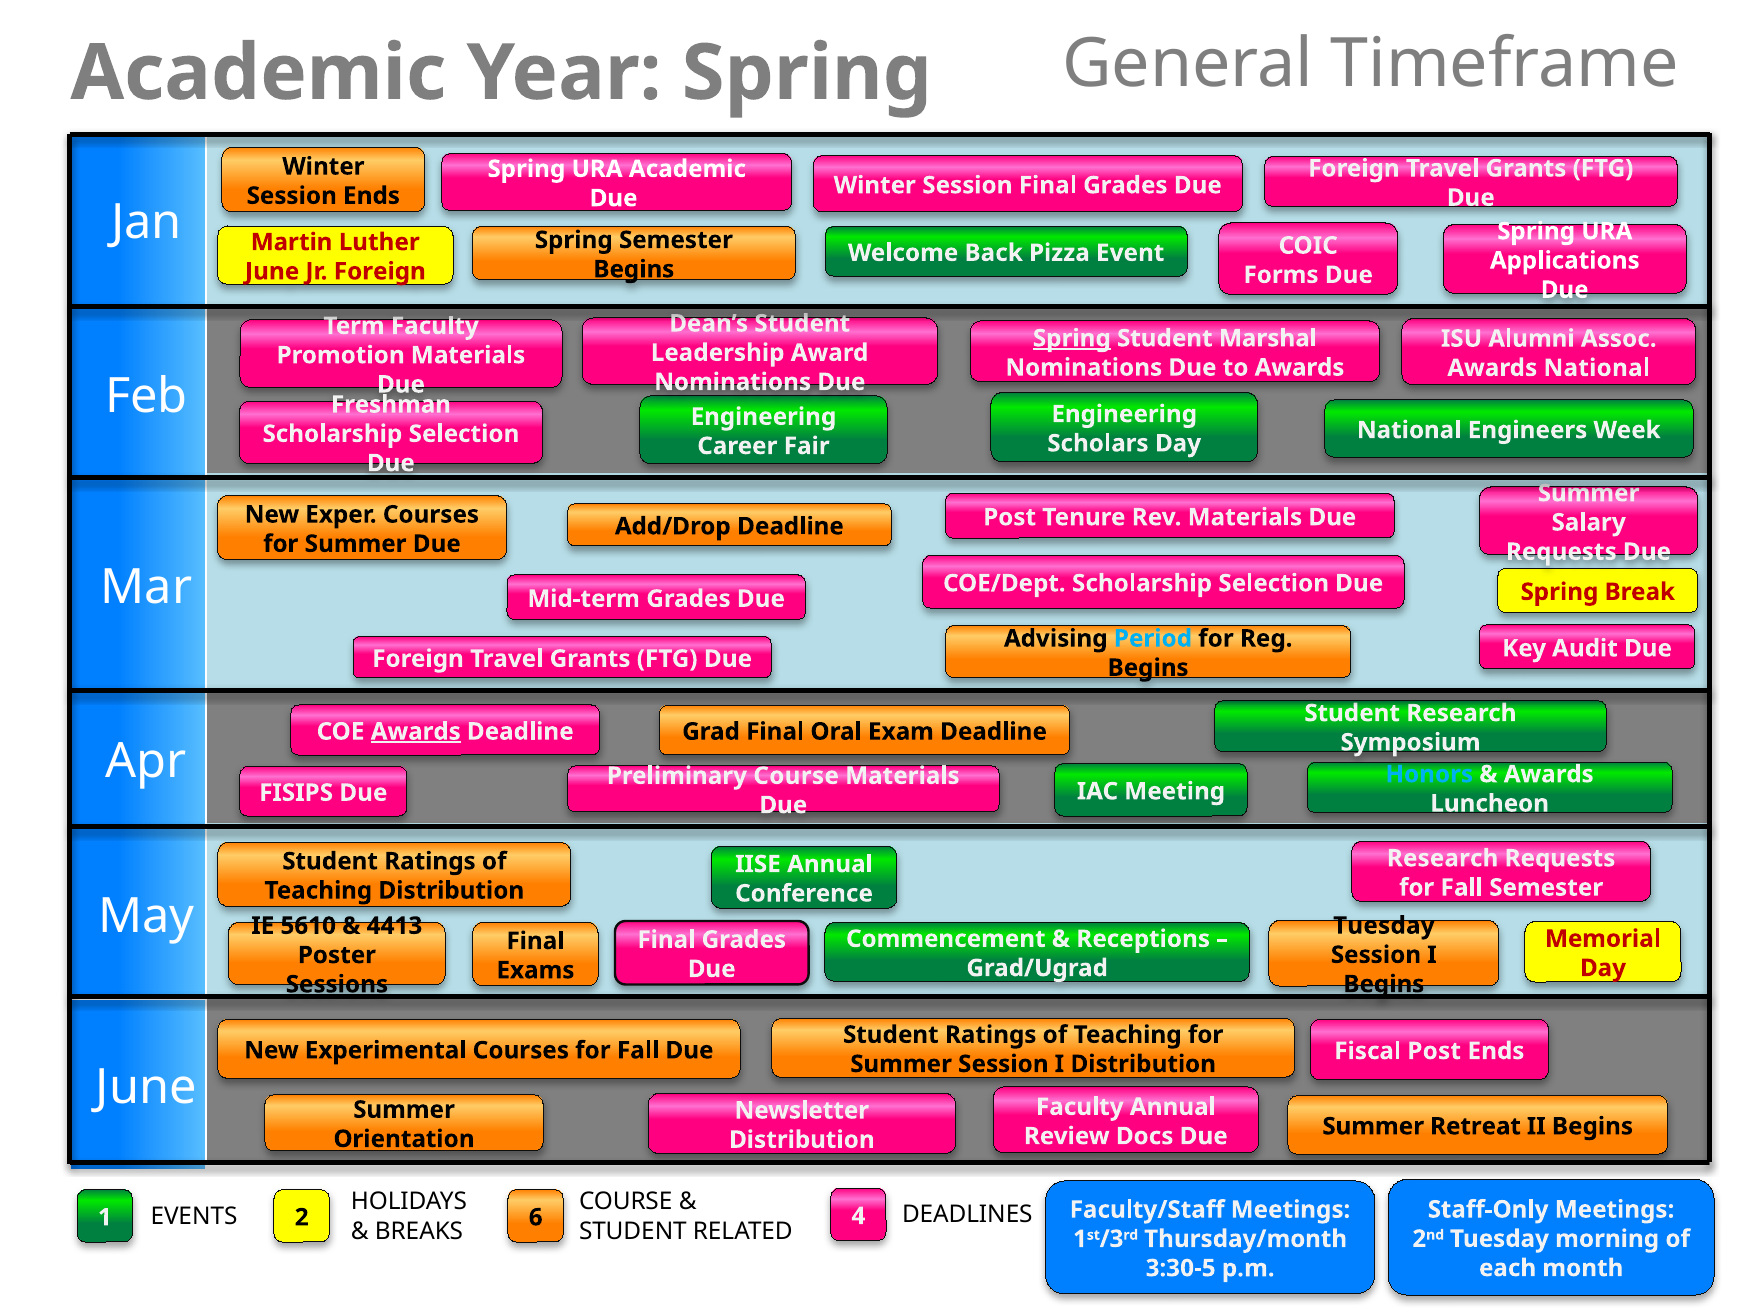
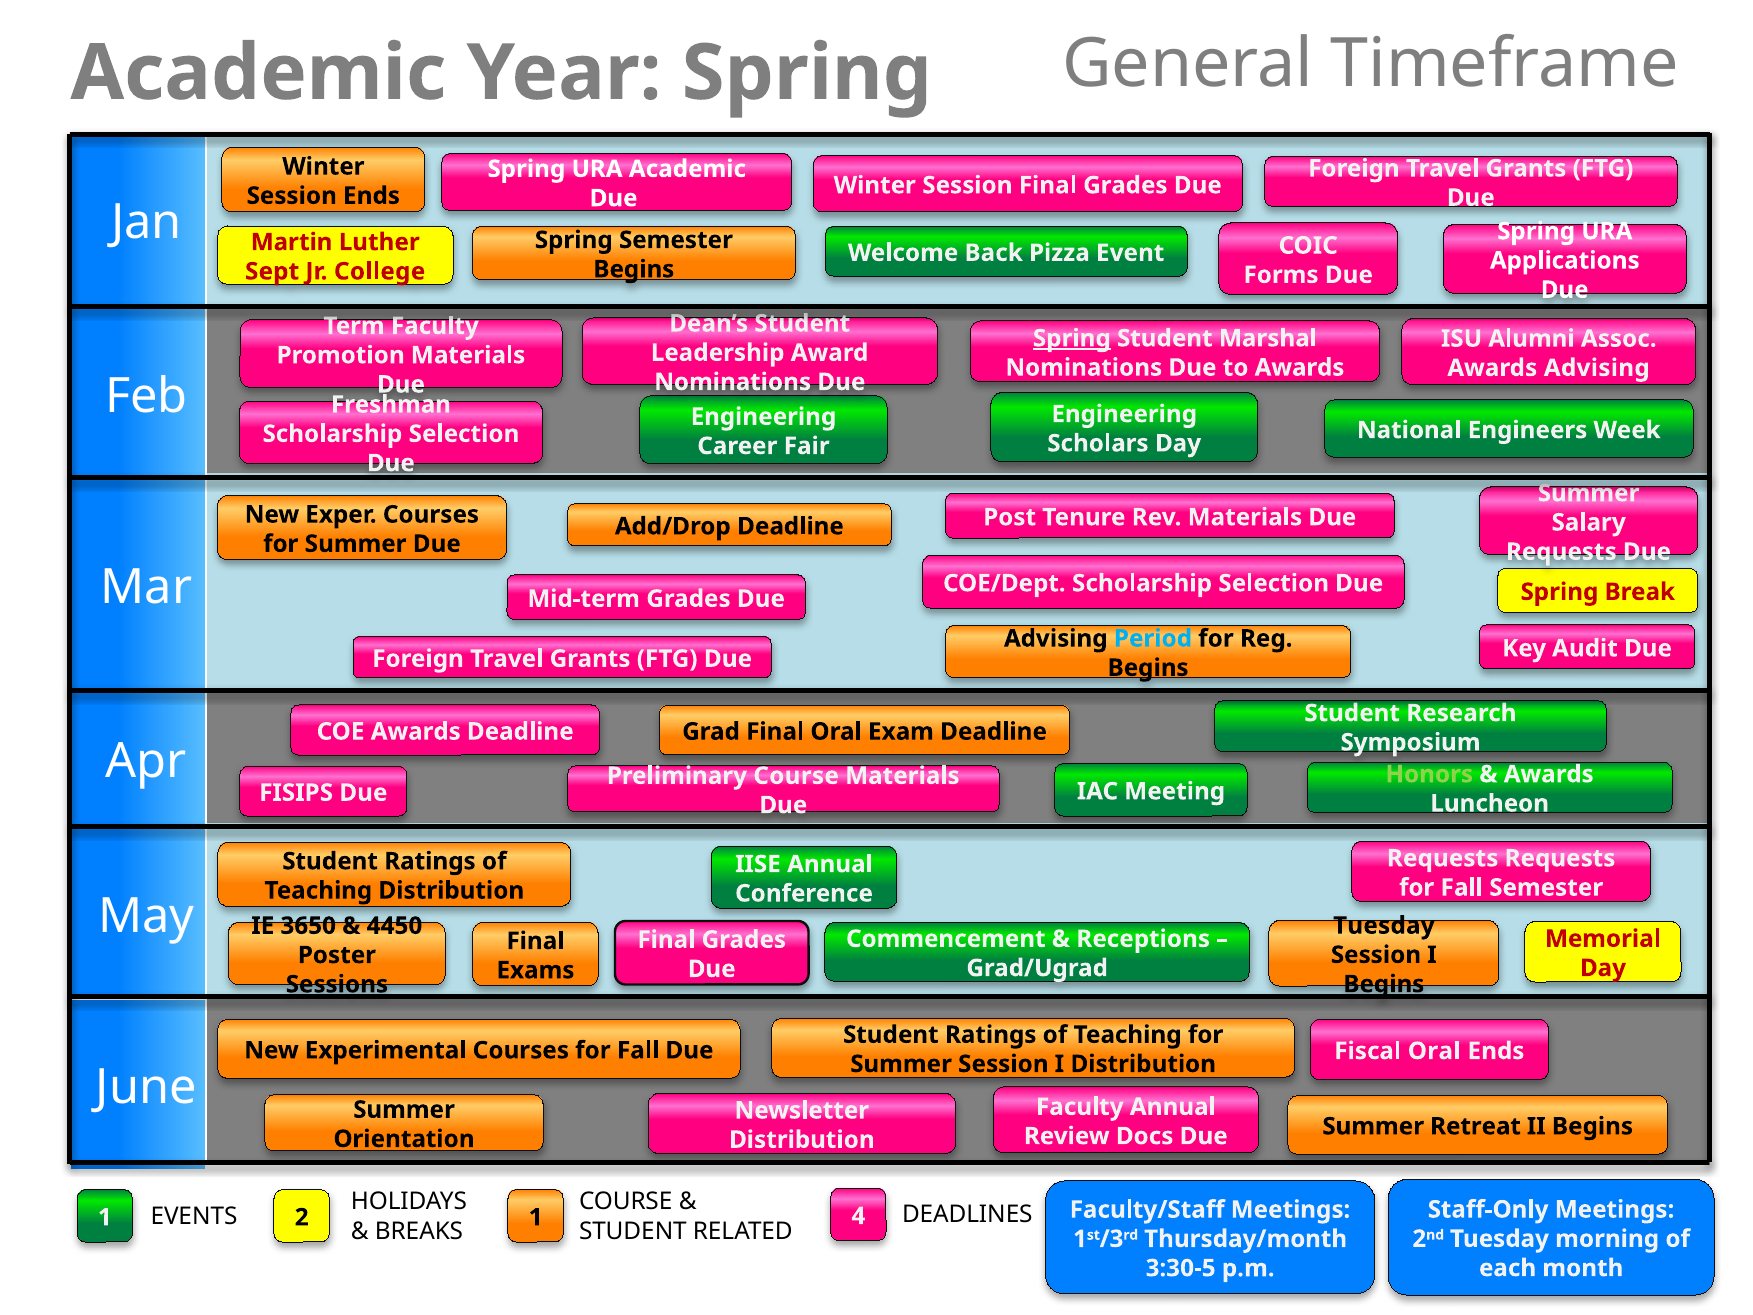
June: June -> Sept (272, 271)
Jr Foreign: Foreign -> College (380, 271)
Awards National: National -> Advising (1597, 368)
Awards underline: present -> none (416, 731)
Honors colour: light blue -> light green (1429, 774)
Research: Research -> Requests (1443, 858)
5610: 5610 -> 3650 (308, 926)
4413: 4413 -> 4450 (394, 926)
Fiscal Post: Post -> Oral (1434, 1051)
BREAKS 6: 6 -> 1 (536, 1217)
